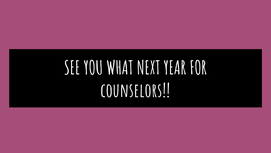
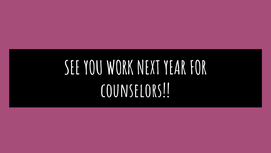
WHAT: WHAT -> WORK (120, 68)
